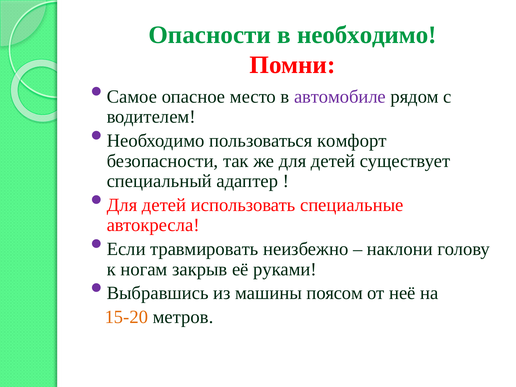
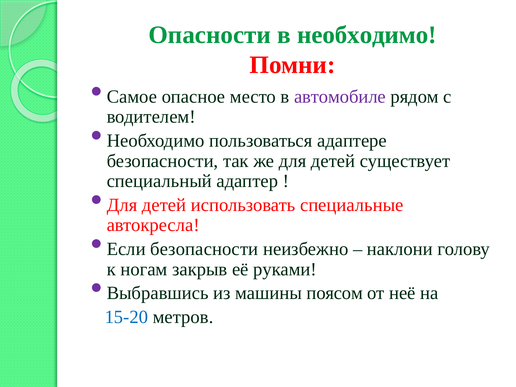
комфорт: комфорт -> адаптере (352, 141)
Если травмировать: травмировать -> безопасности (204, 249)
15-20 colour: orange -> blue (126, 317)
